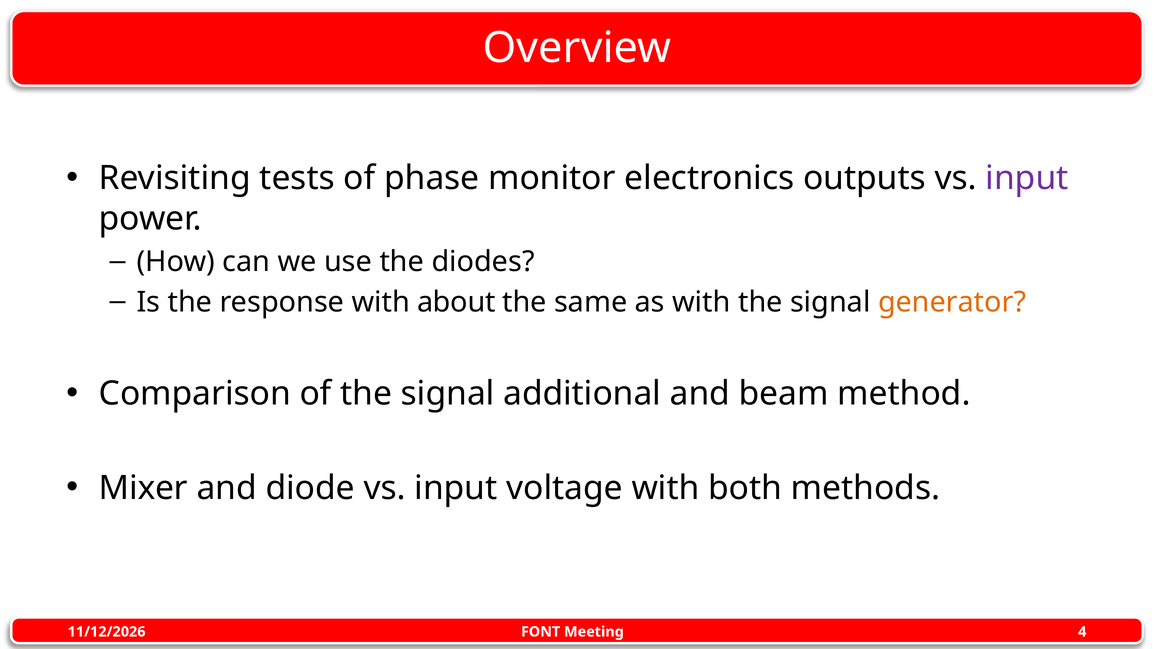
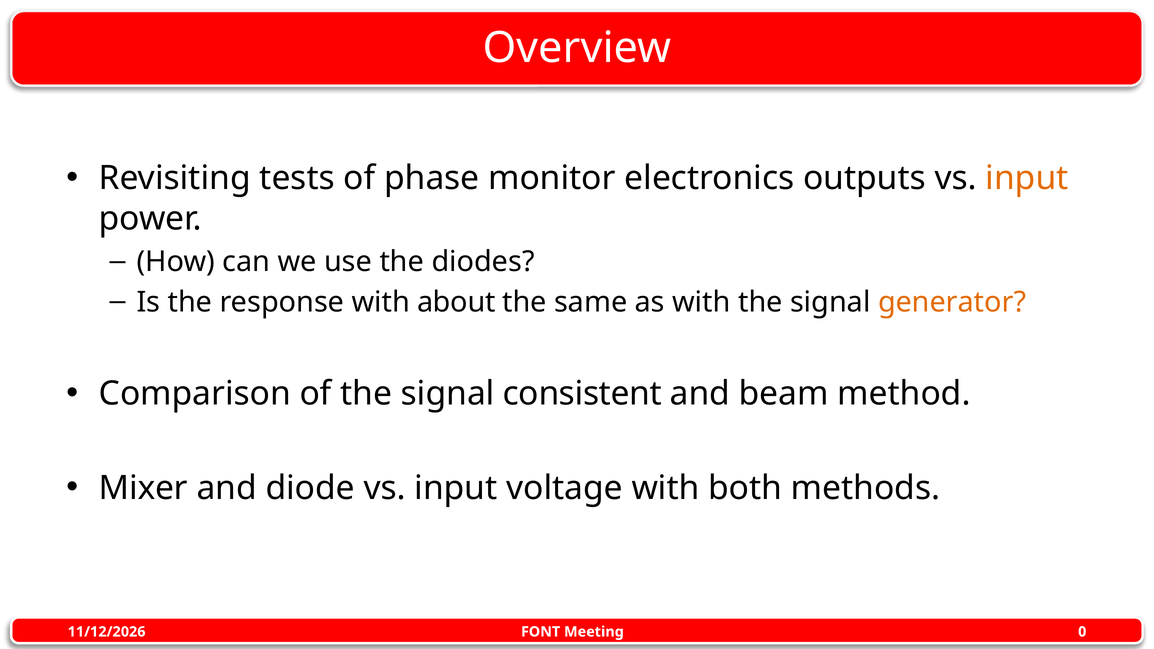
input colour: purple -> orange (1027, 178)
additional: additional -> consistent (582, 394)
4: 4 -> 0 (1082, 632)
